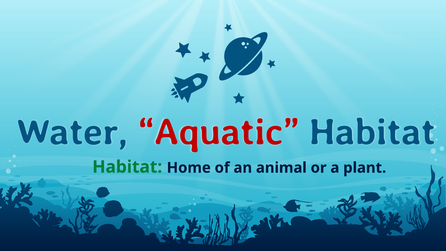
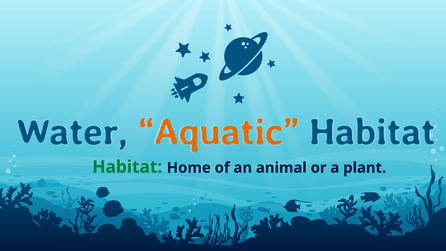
Aquatic colour: red -> orange (219, 132)
